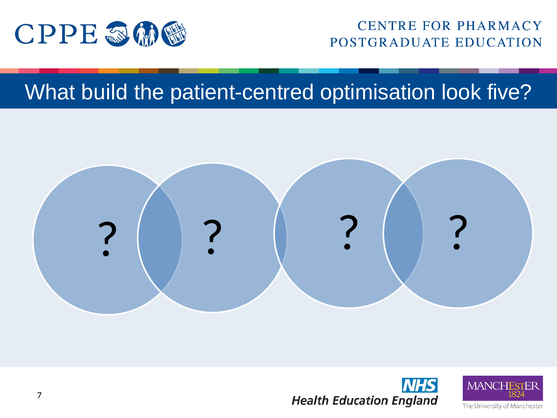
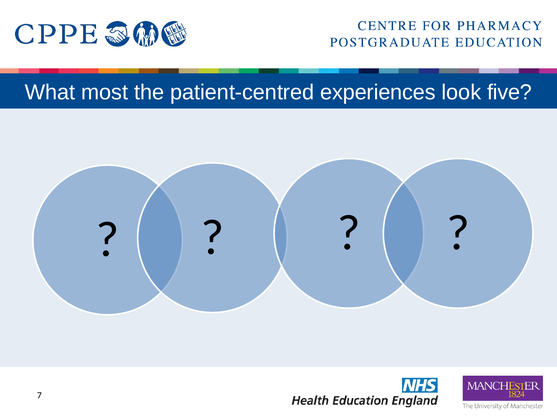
build: build -> most (105, 92)
optimisation: optimisation -> experiences (378, 92)
